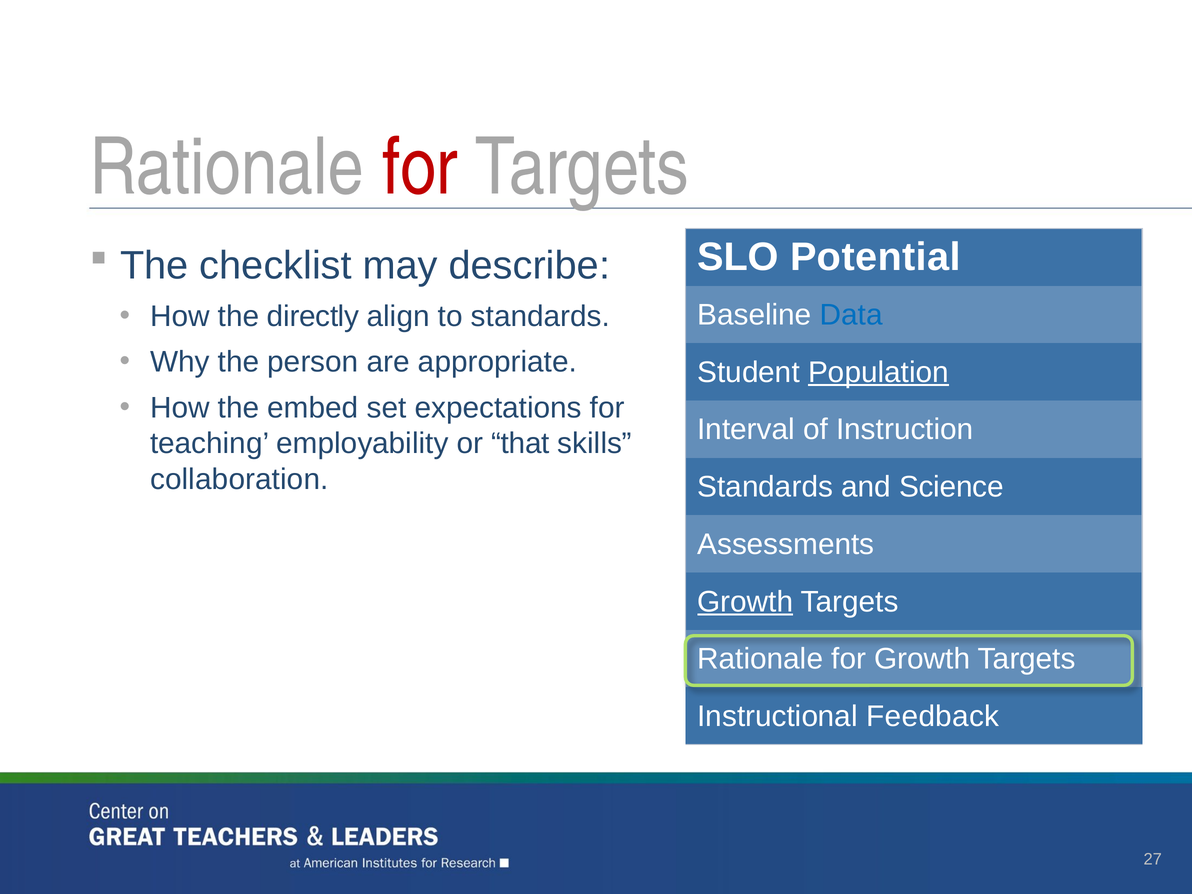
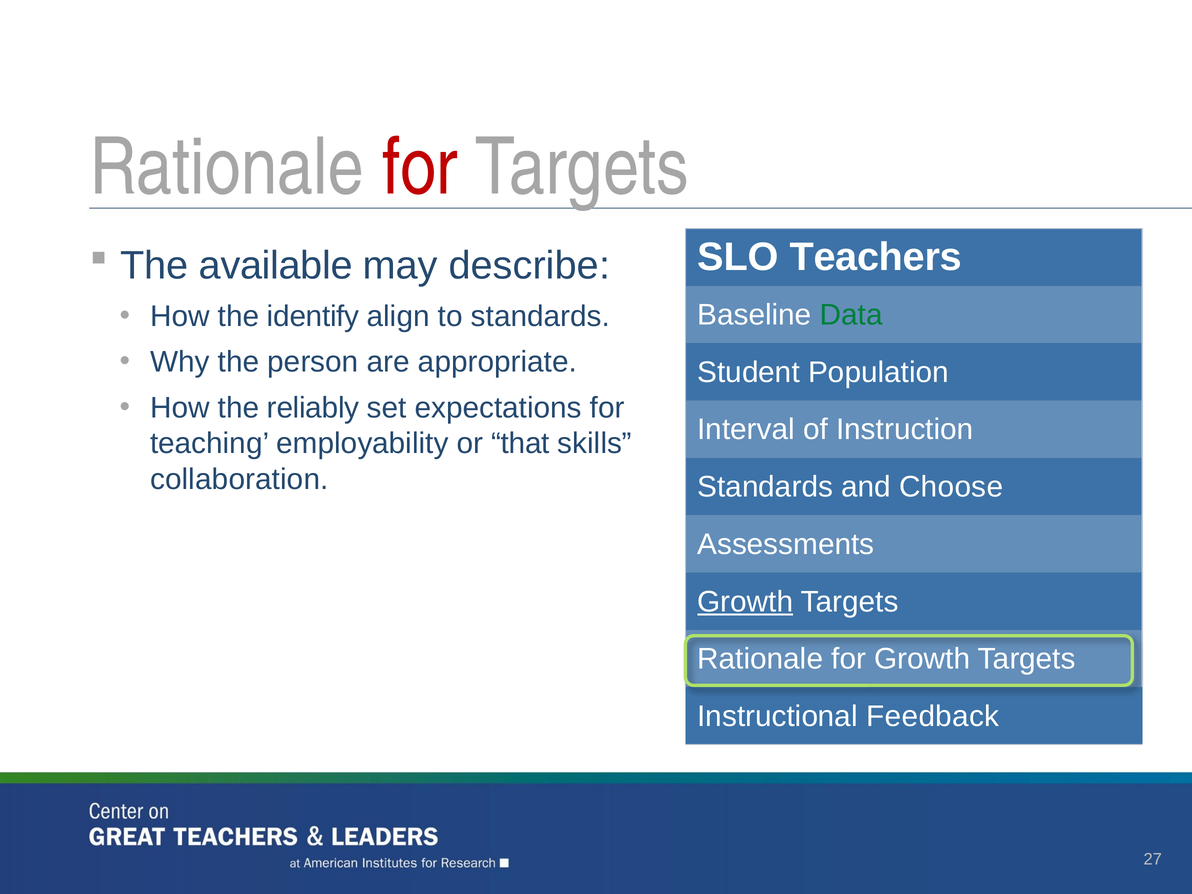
Potential: Potential -> Teachers (876, 257)
checklist: checklist -> available (276, 265)
directly: directly -> identify (313, 316)
Data colour: blue -> green (851, 315)
Population underline: present -> none (878, 372)
embed: embed -> reliably (313, 408)
Science: Science -> Choose (951, 487)
